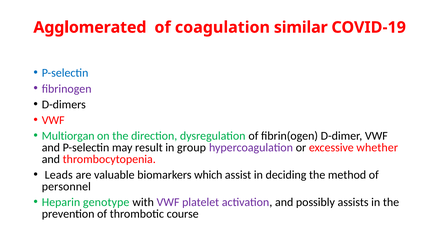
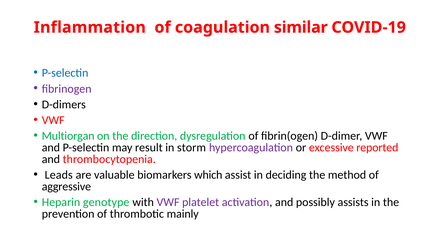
Agglomerated: Agglomerated -> Inflammation (90, 27)
group: group -> storm (192, 147)
whether: whether -> reported (377, 147)
personnel: personnel -> aggressive (66, 186)
course: course -> mainly (183, 213)
